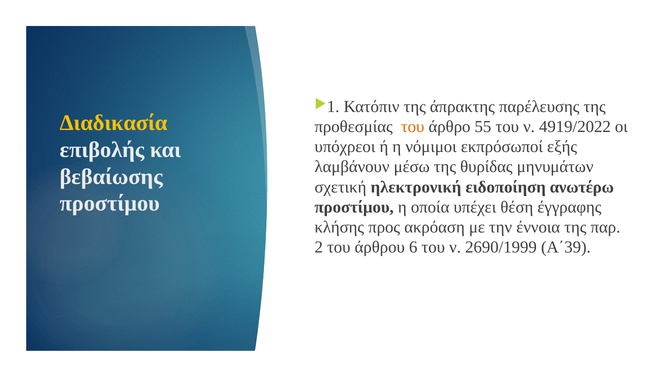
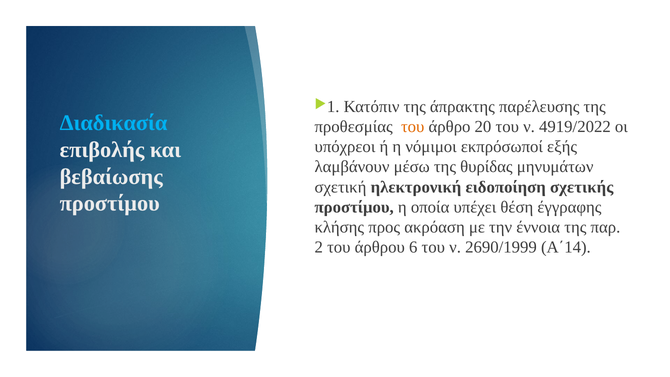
Διαδικασία colour: yellow -> light blue (114, 123)
55: 55 -> 20 (483, 127)
ανωτέρω: ανωτέρω -> σχετικής (582, 187)
Α΄39: Α΄39 -> Α΄14 (566, 247)
